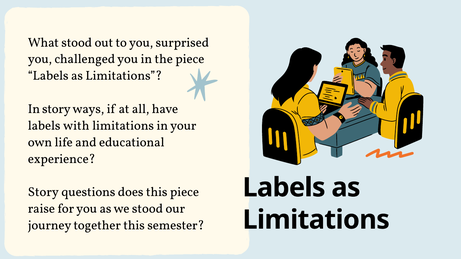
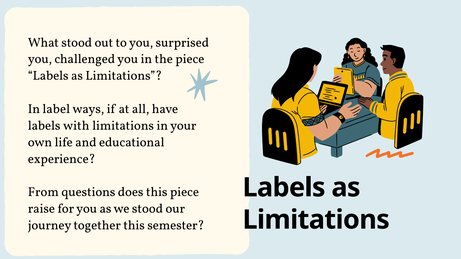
In story: story -> label (56, 109)
Story: Story -> From (43, 192)
